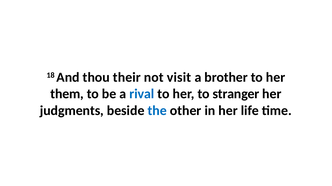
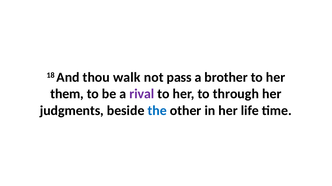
their: their -> walk (127, 78)
visit: visit -> pass (179, 78)
rival colour: blue -> purple (142, 94)
stranger: stranger -> through (236, 94)
